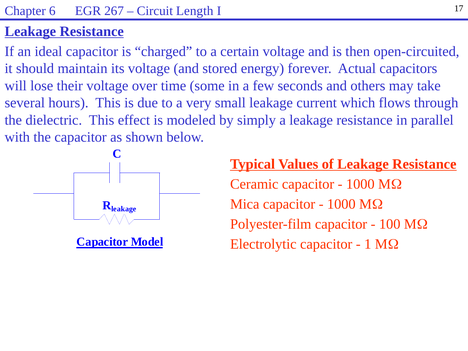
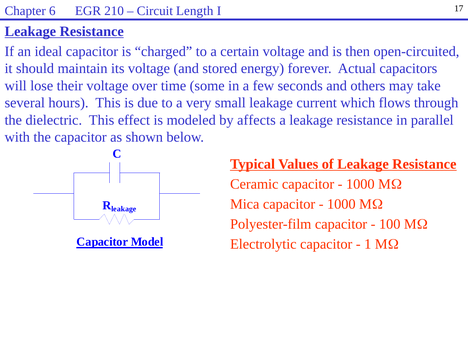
267: 267 -> 210 (114, 11)
simply: simply -> affects (256, 120)
